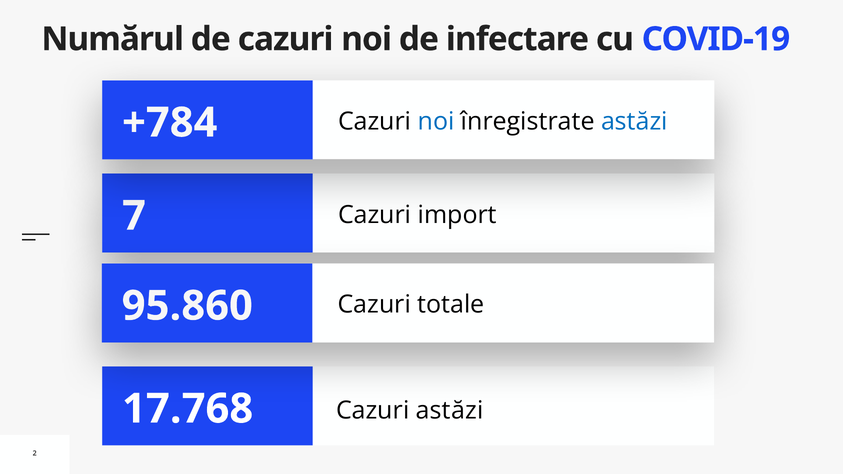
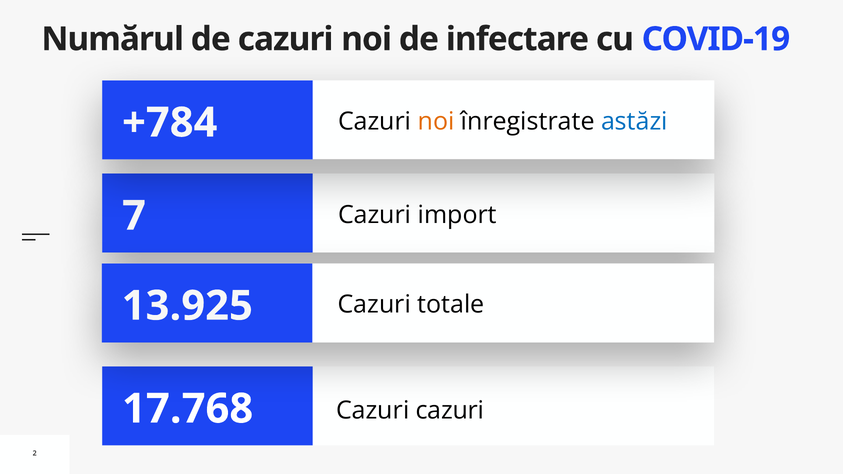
noi colour: blue -> orange (436, 122)
95.860: 95.860 -> 13.925 (187, 306)
Cazuri astăzi: astăzi -> cazuri (450, 411)
